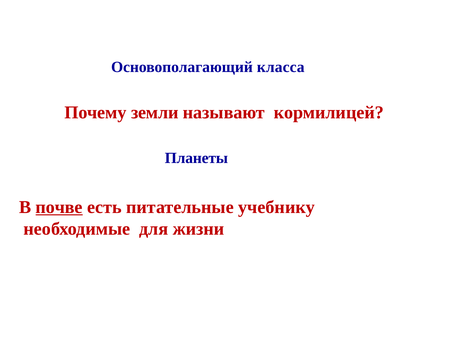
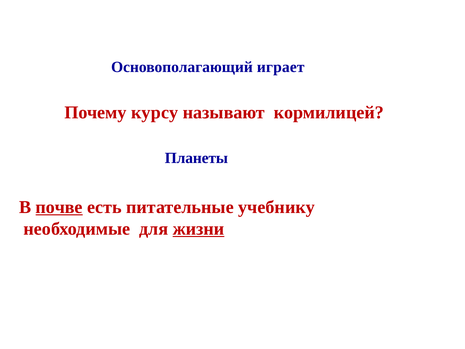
класса: класса -> играет (281, 67)
земли: земли -> курсу (155, 112)
жизни underline: none -> present (198, 229)
